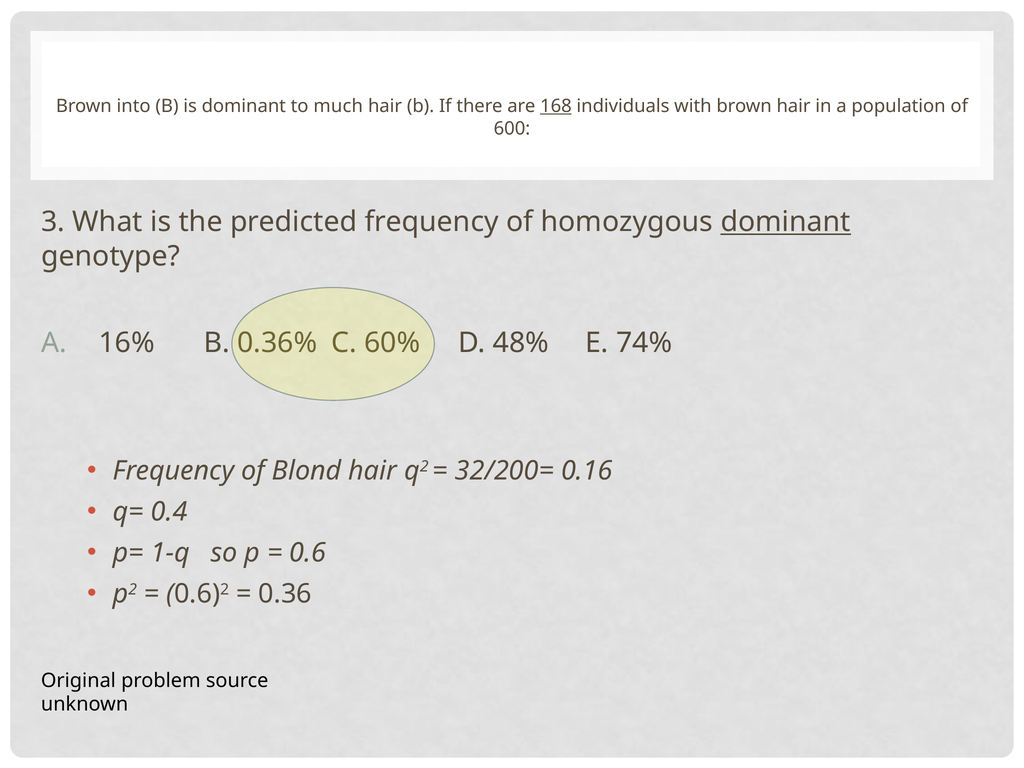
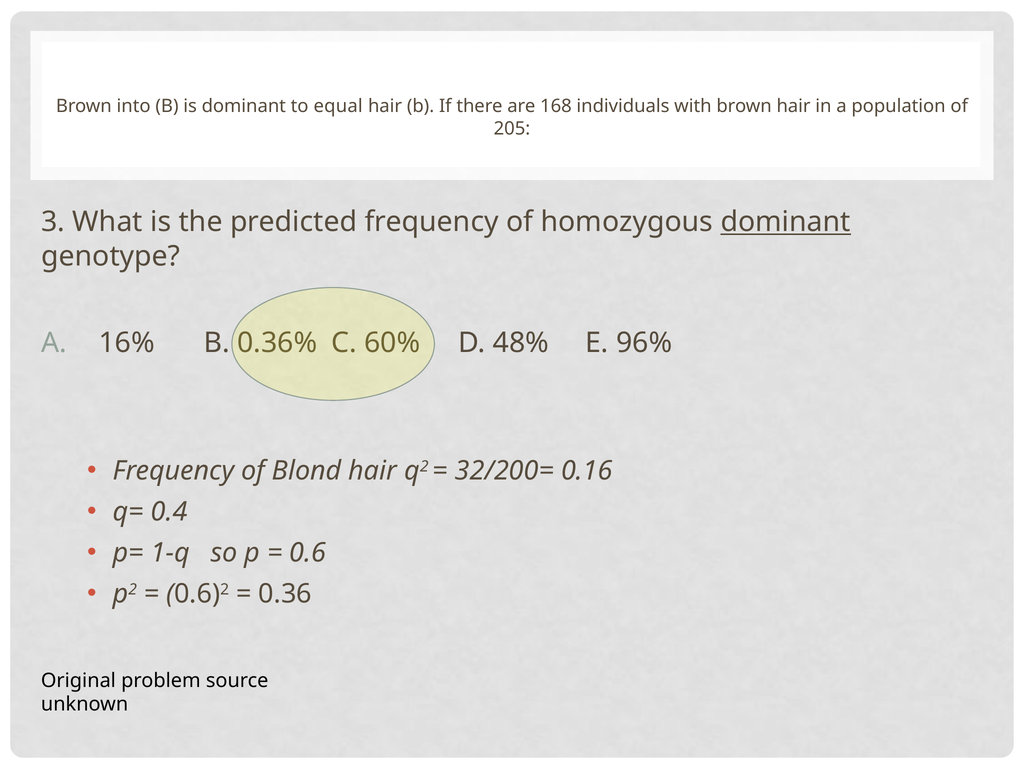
much: much -> equal (338, 106)
168 underline: present -> none (556, 106)
600: 600 -> 205 (512, 128)
74%: 74% -> 96% (644, 343)
